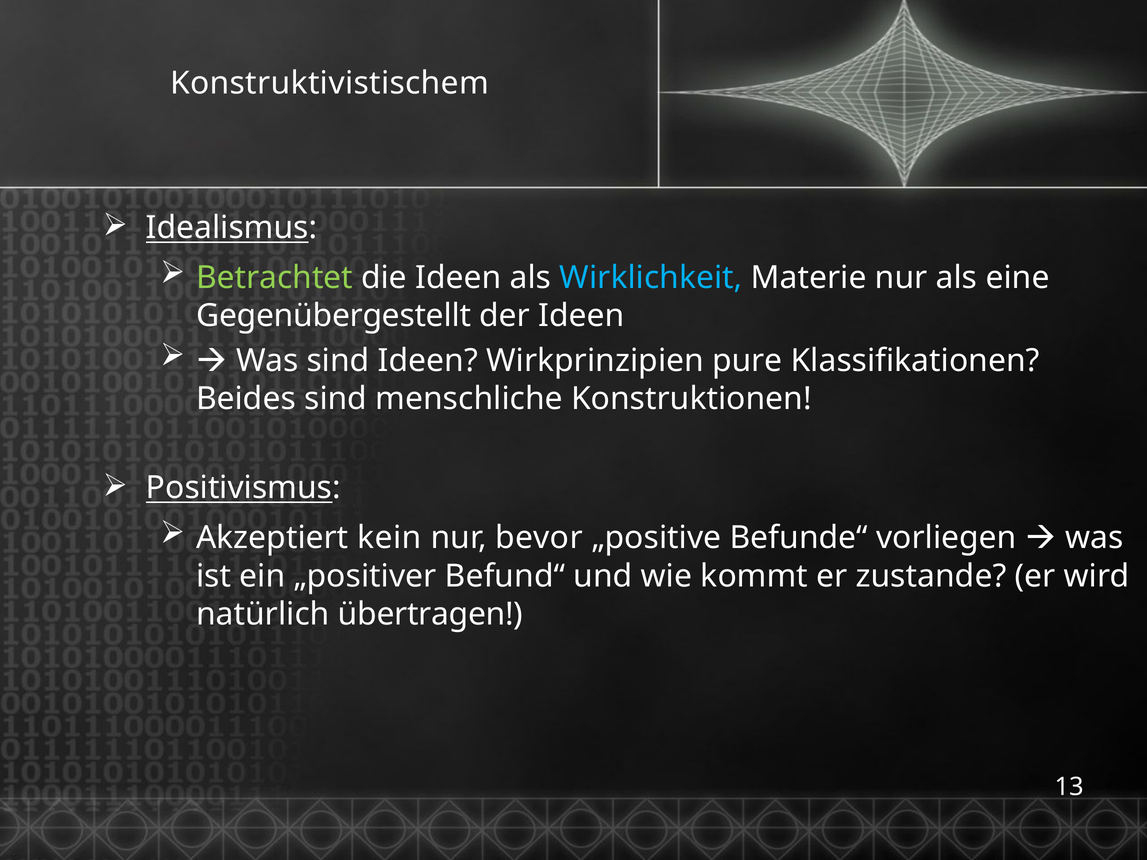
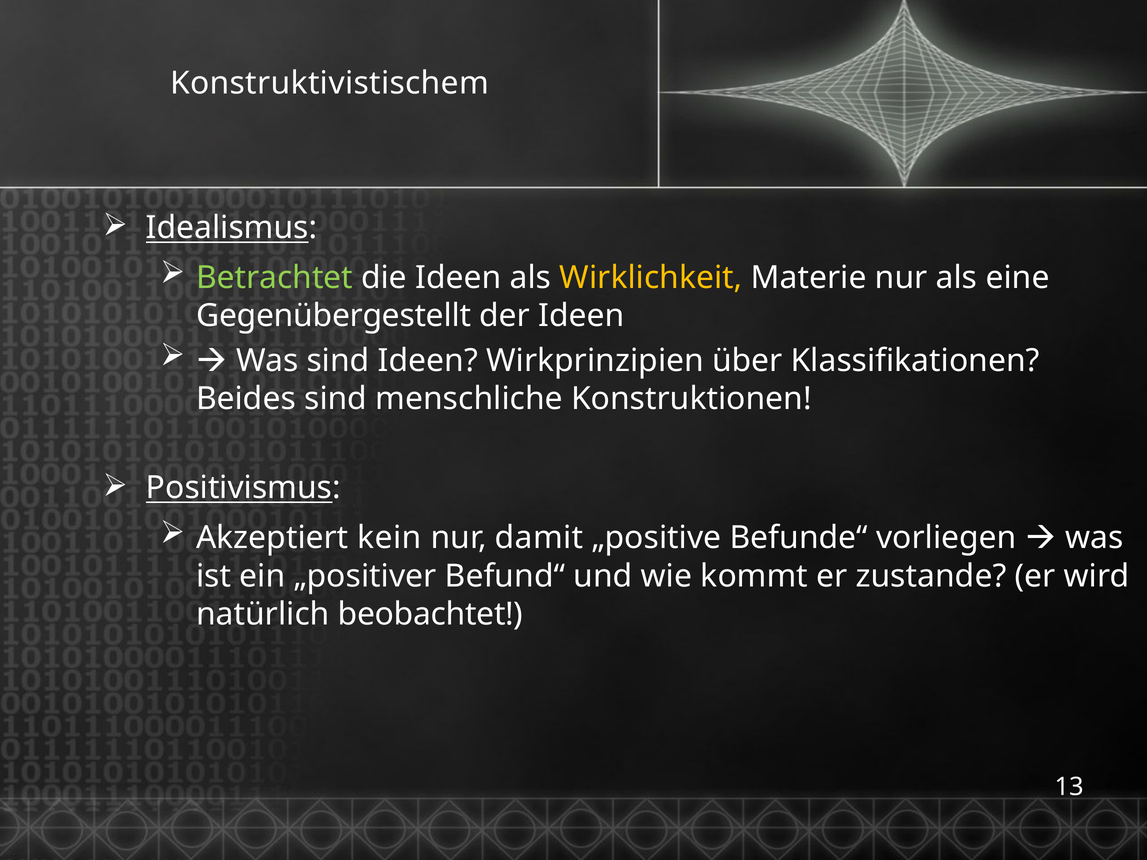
Wirklichkeit colour: light blue -> yellow (651, 278)
pure: pure -> über (747, 361)
bevor: bevor -> damit (539, 538)
übertragen: übertragen -> beobachtet (430, 615)
